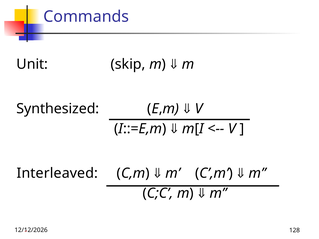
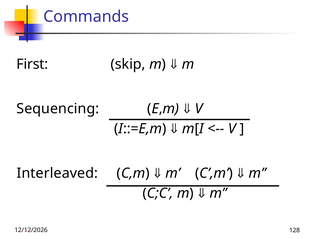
Unit: Unit -> First (32, 64)
Synthesized: Synthesized -> Sequencing (58, 109)
